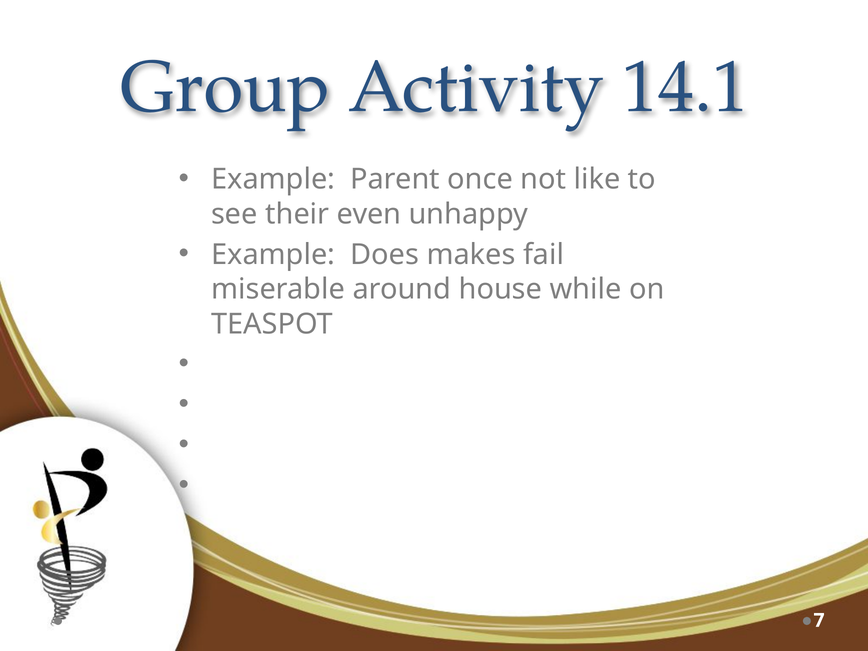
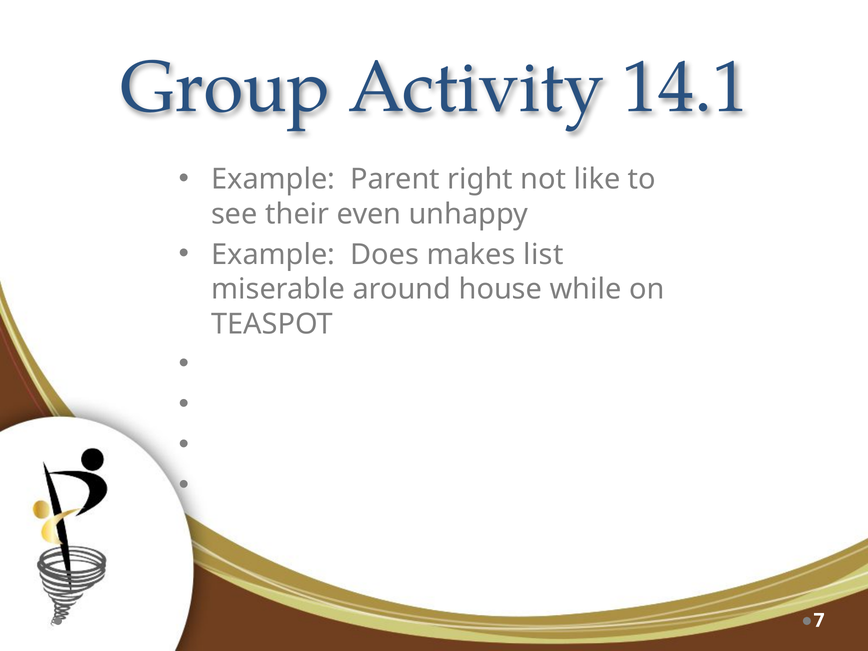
once: once -> right (480, 179)
fail: fail -> list (543, 255)
